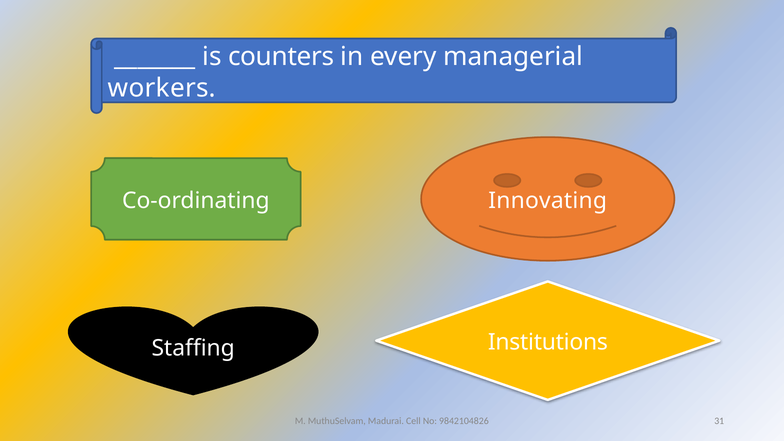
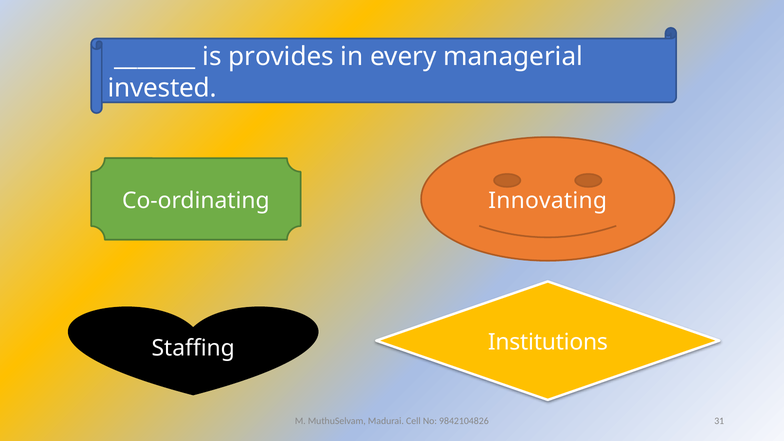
counters: counters -> provides (281, 57)
workers: workers -> invested (162, 88)
